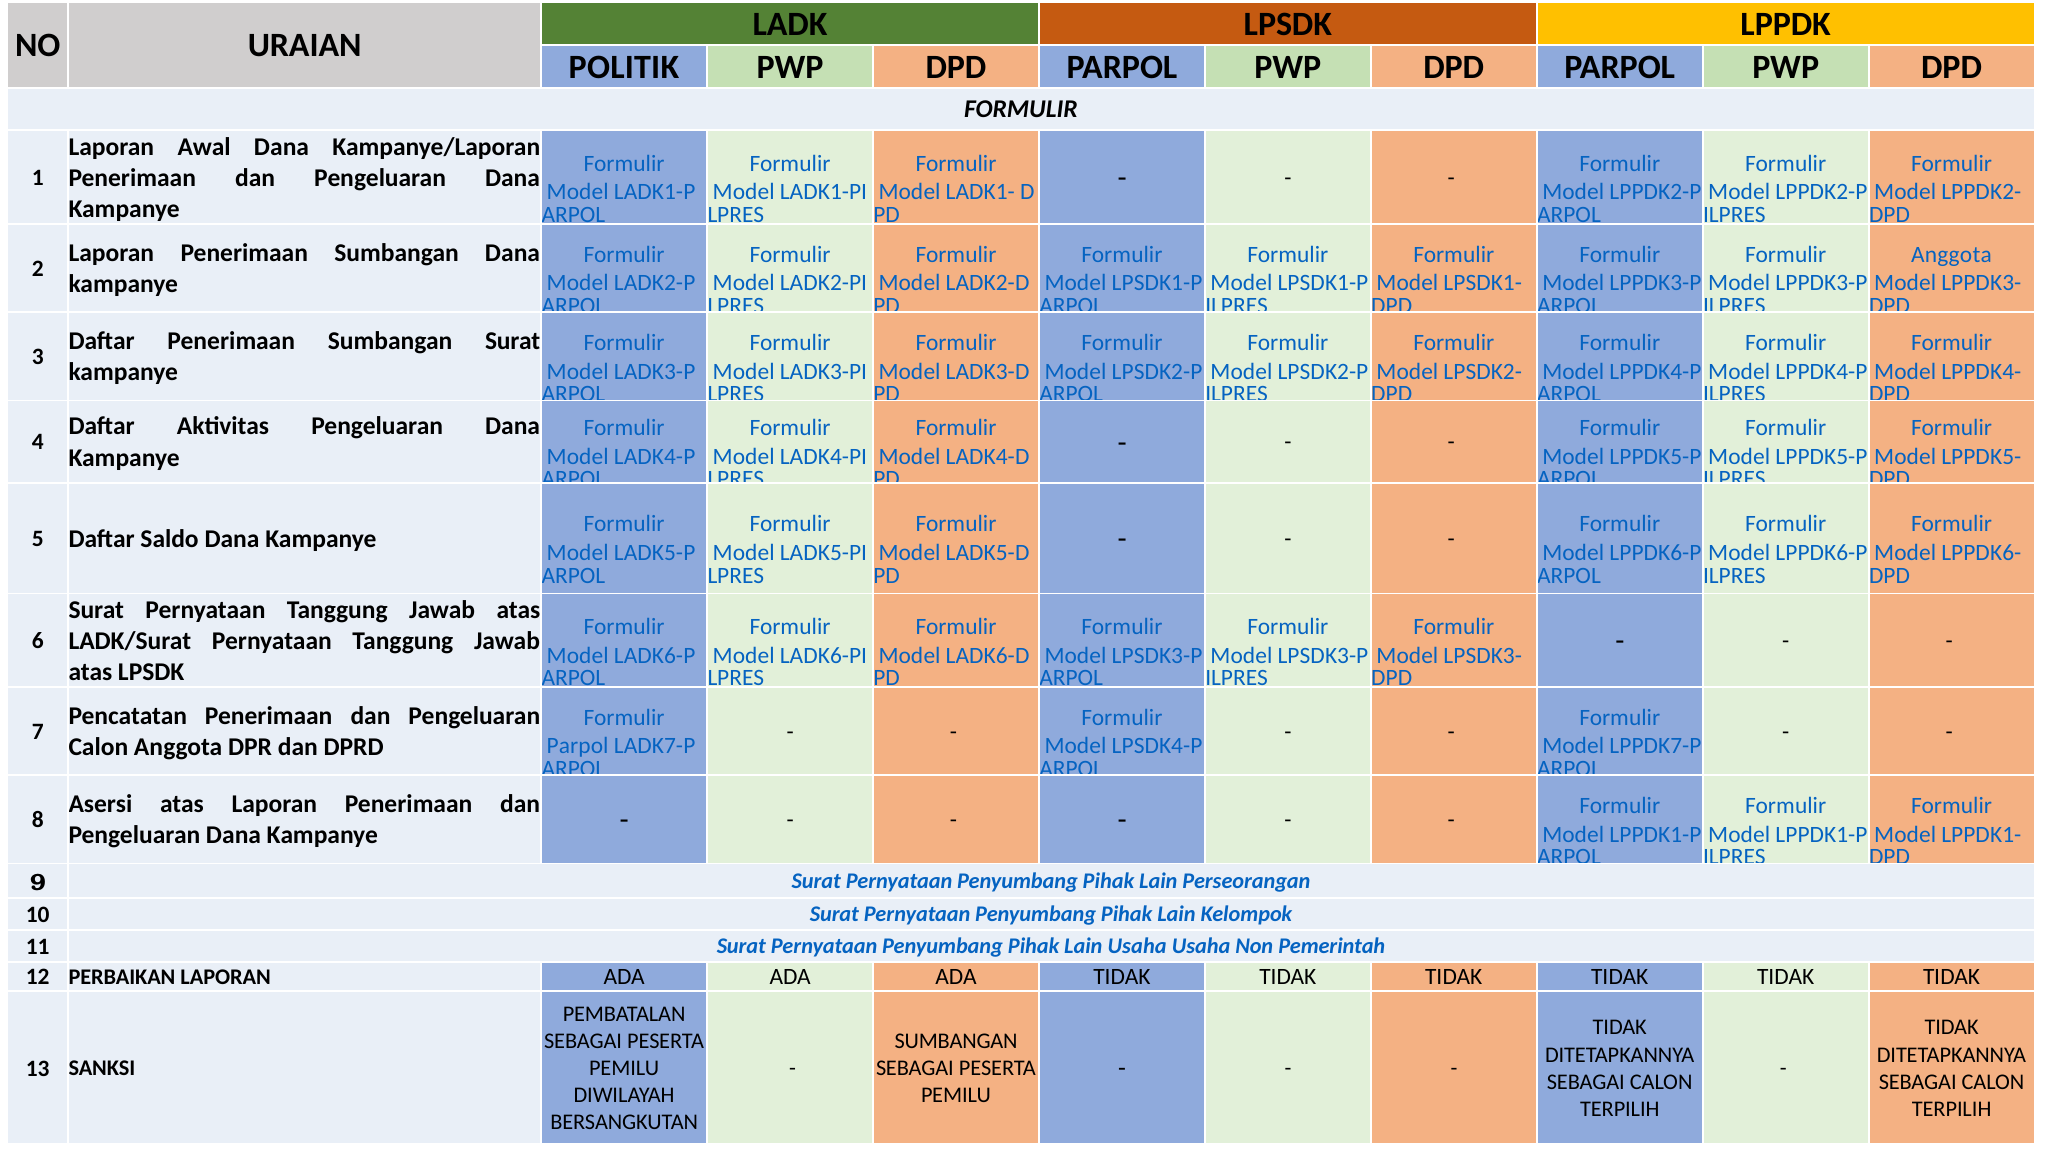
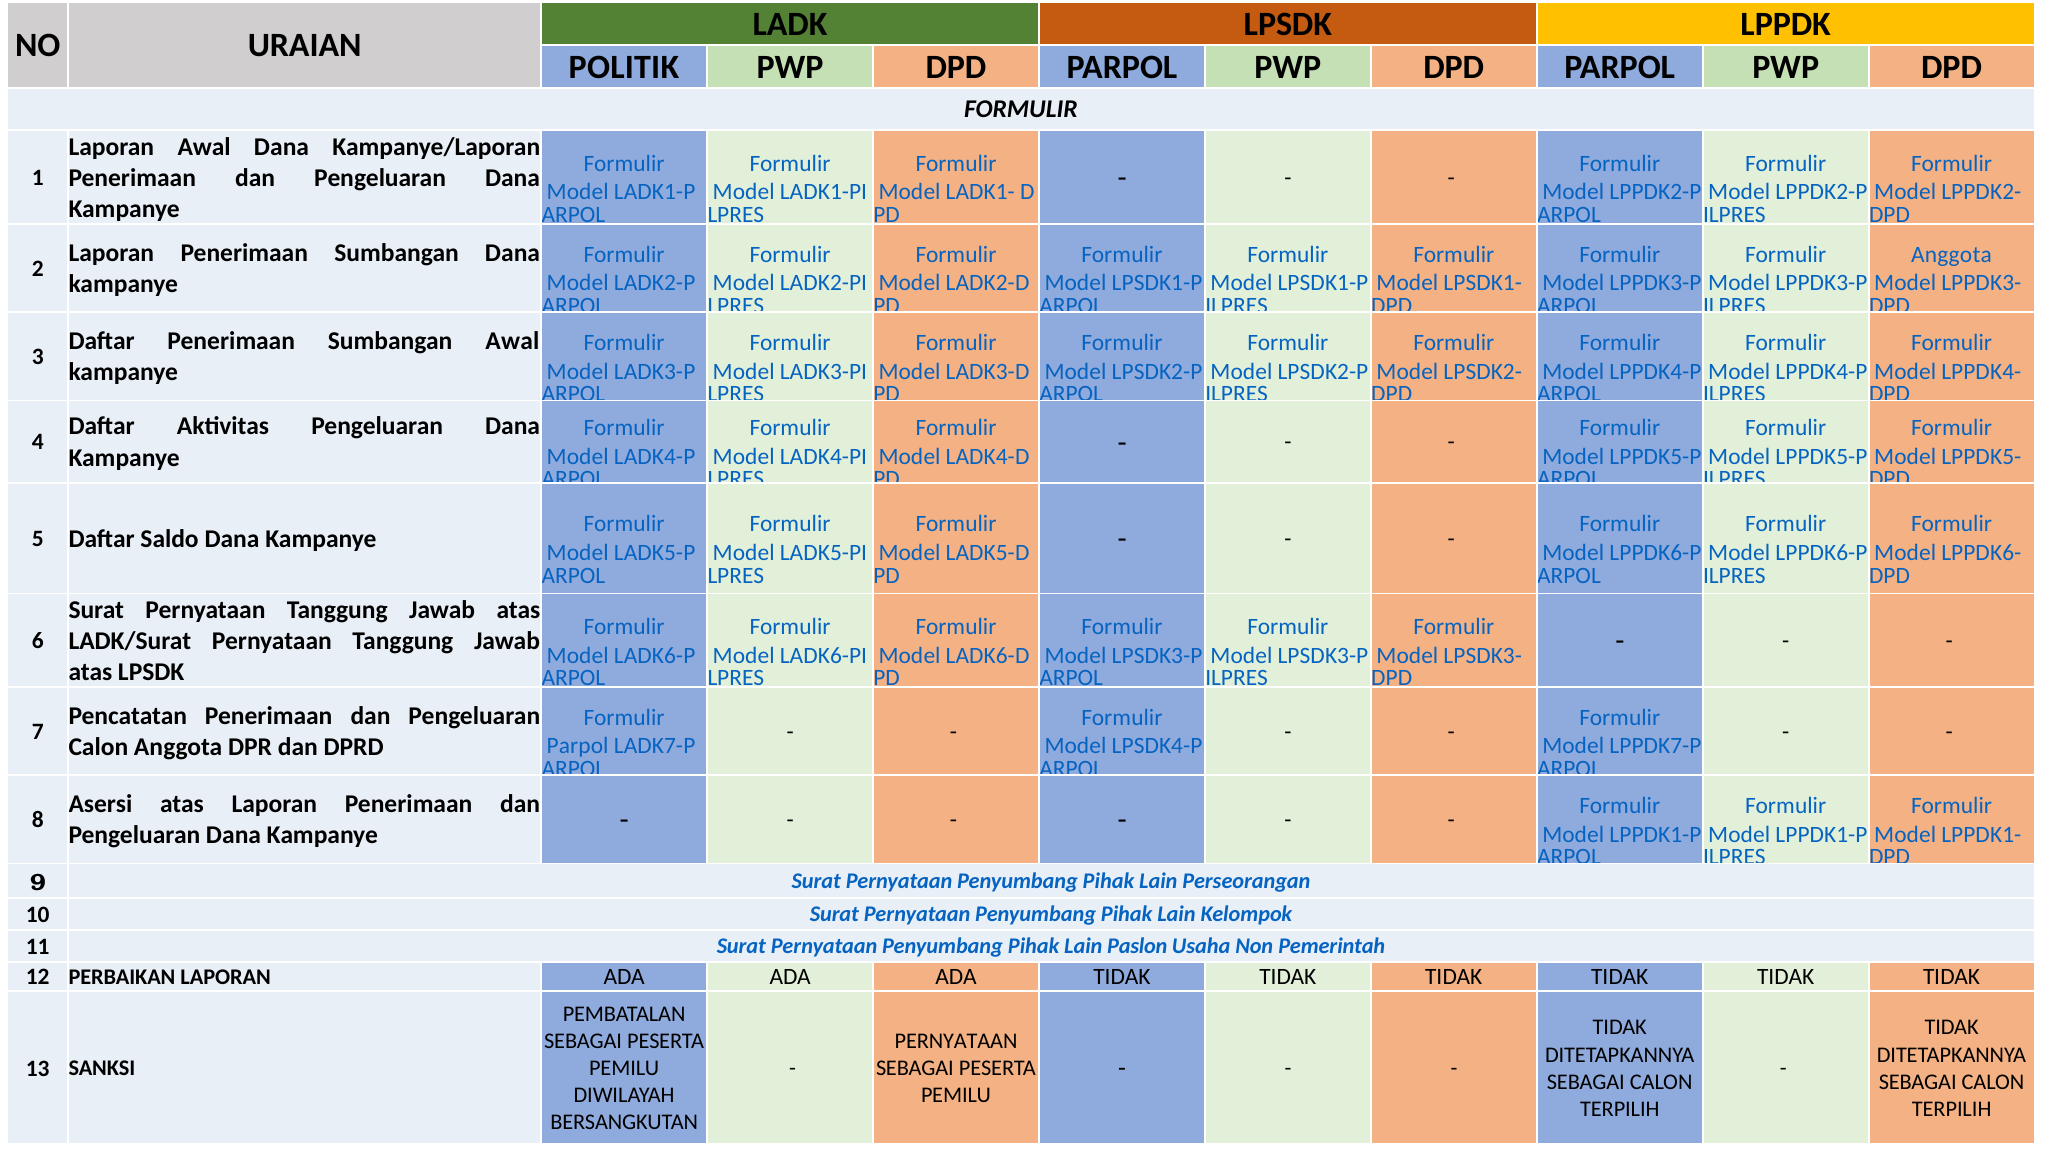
Sumbangan Surat: Surat -> Awal (512, 341)
Lain Usaha: Usaha -> Paslon (1137, 947)
SUMBANGAN: SUMBANGAN -> PERNYATAAN (956, 1041)
